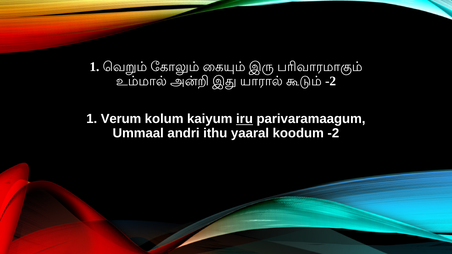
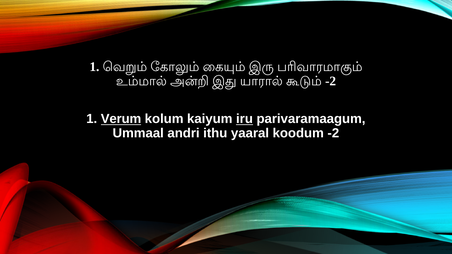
Verum underline: none -> present (121, 119)
